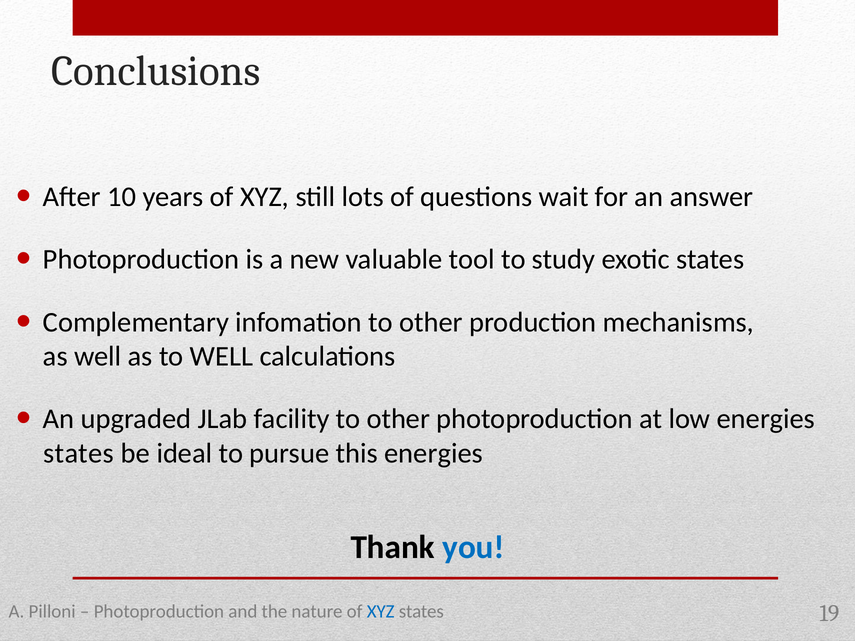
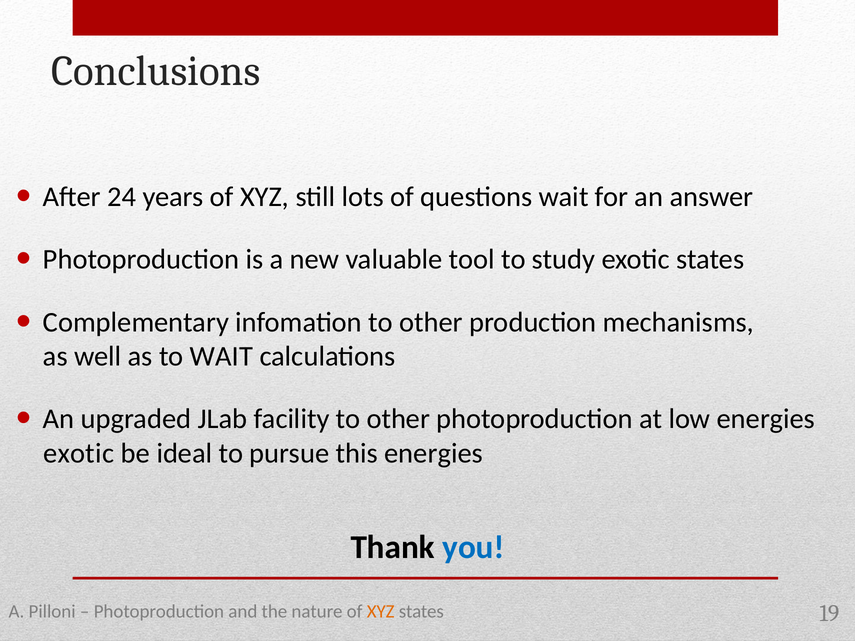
10: 10 -> 24 (122, 197)
to WELL: WELL -> WAIT (221, 356)
states: states -> exotic (79, 453)
XYZ colour: blue -> orange (381, 612)
